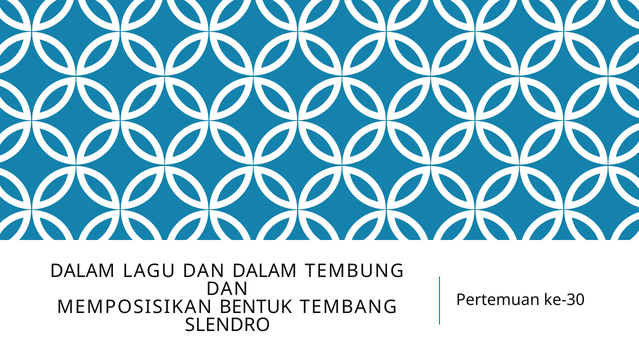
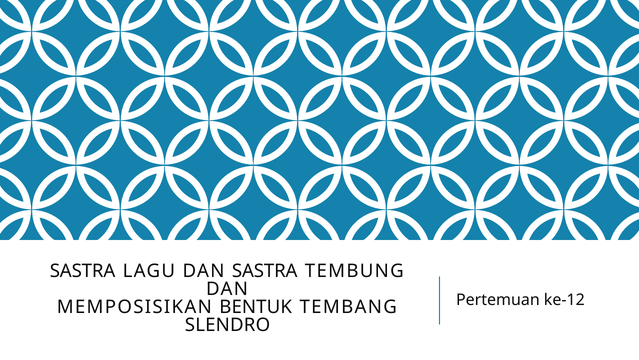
DALAM: DALAM -> SASTRA (83, 271)
DAN DALAM: DALAM -> SASTRA (265, 271)
ke-30: ke-30 -> ke-12 (564, 299)
